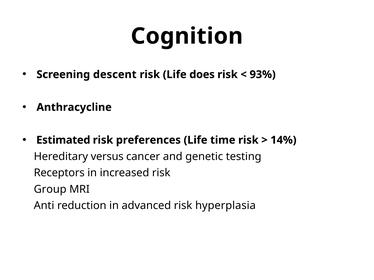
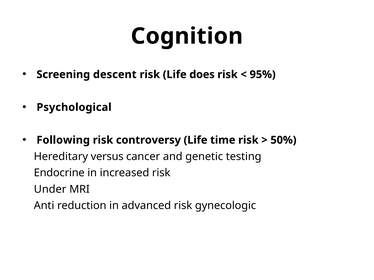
93%: 93% -> 95% (263, 75)
Anthracycline: Anthracycline -> Psychological (74, 107)
Estimated: Estimated -> Following (63, 140)
preferences: preferences -> controversy (148, 140)
14%: 14% -> 50% (283, 140)
Receptors: Receptors -> Endocrine (59, 173)
Group: Group -> Under (50, 190)
hyperplasia: hyperplasia -> gynecologic (226, 206)
